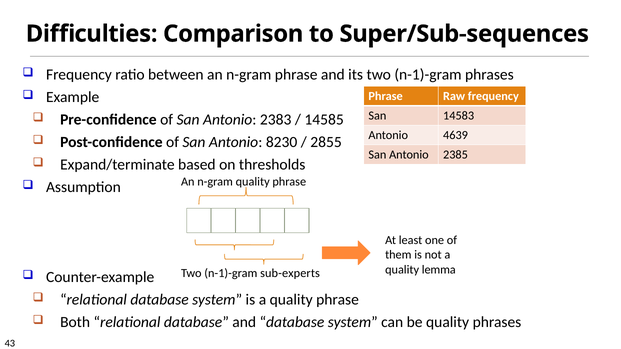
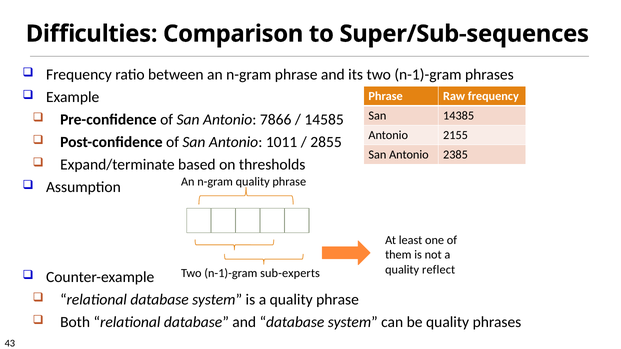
14583: 14583 -> 14385 (459, 116)
2383: 2383 -> 7866 (276, 120)
4639: 4639 -> 2155 (456, 135)
8230: 8230 -> 1011 (282, 142)
lemma: lemma -> reflect (439, 270)
